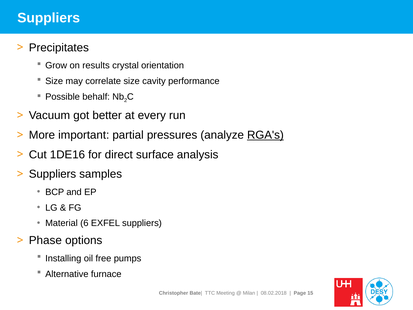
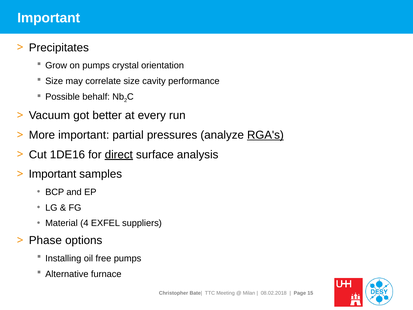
Suppliers: Suppliers -> Important (49, 18)
on results: results -> pumps (96, 66)
direct underline: none -> present (119, 154)
Suppliers: Suppliers -> Important (53, 174)
6: 6 -> 4 (84, 223)
